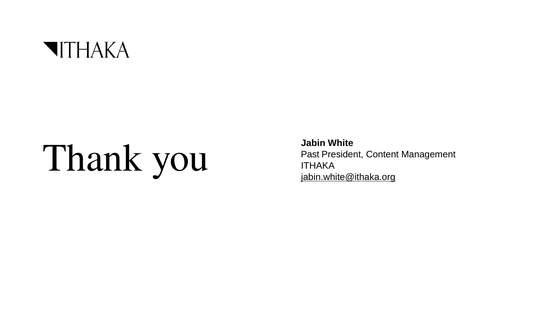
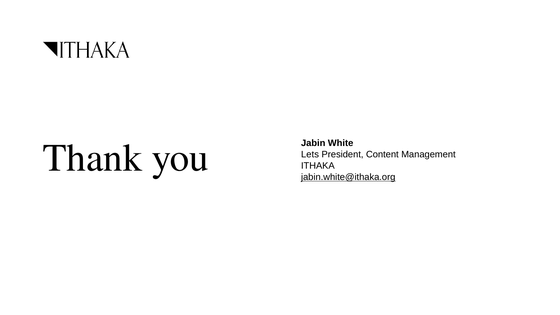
Past: Past -> Lets (310, 154)
